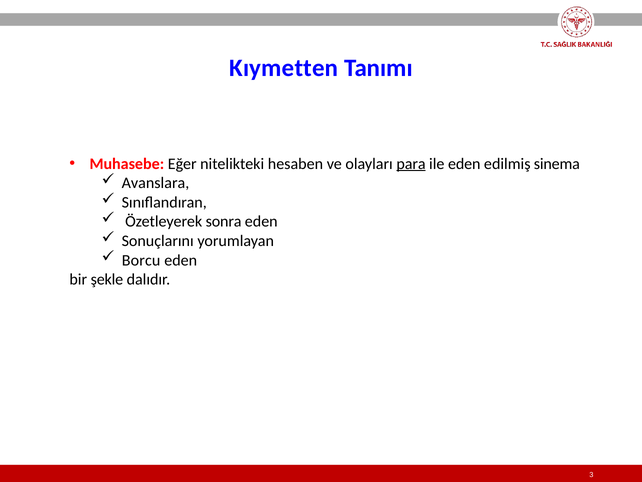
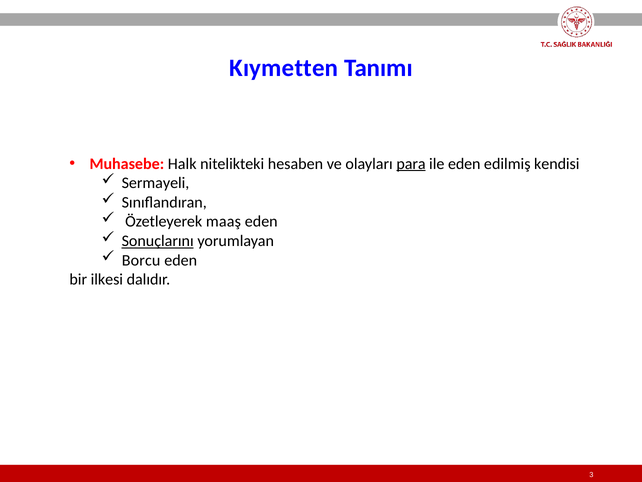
Eğer: Eğer -> Halk (182, 164)
sinema: sinema -> kendisi (557, 164)
Avanslara: Avanslara -> Sermayeli (155, 183)
sonra: sonra -> maaş (223, 221)
Sonuçlarını underline: none -> present (158, 241)
şekle: şekle -> ilkesi (107, 279)
